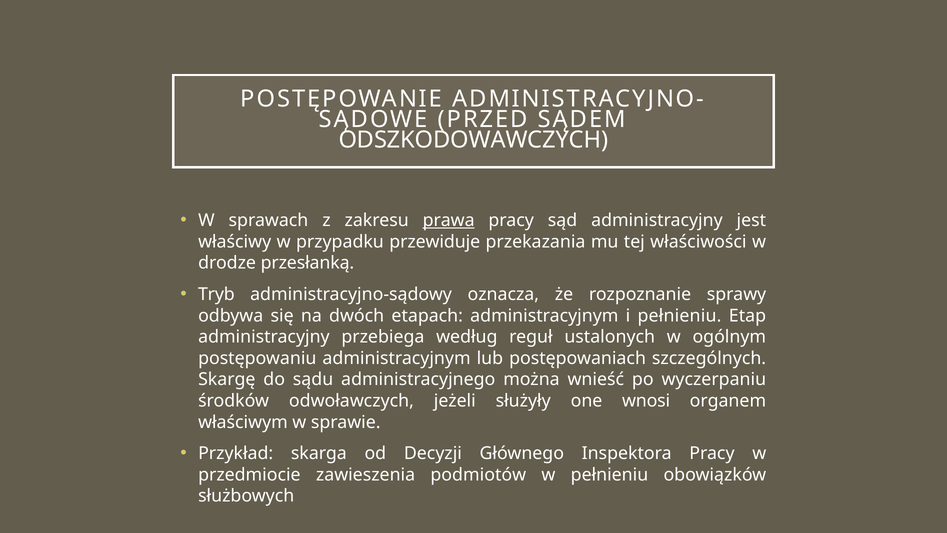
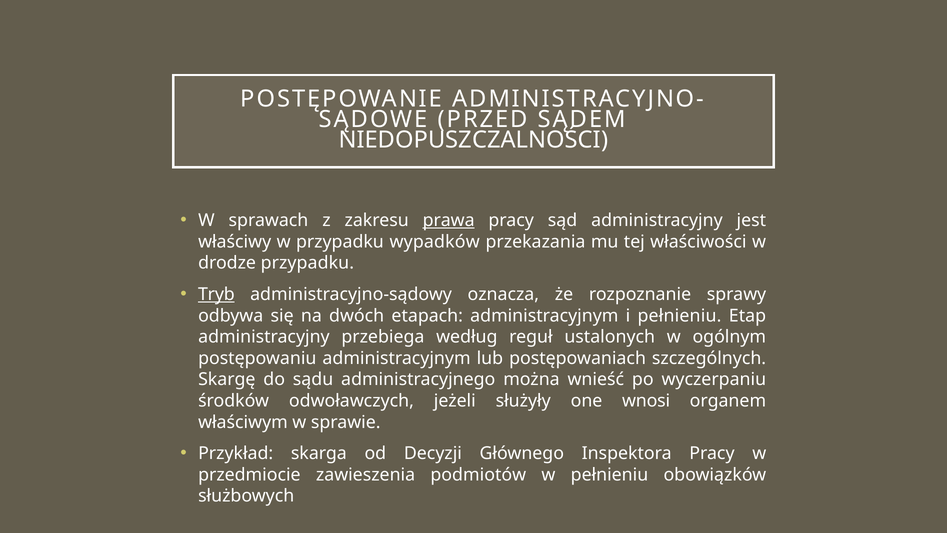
ODSZKODOWAWCZYCH: ODSZKODOWAWCZYCH -> NIEDOPUSZCZALNOŚCI (473, 140)
przewiduje: przewiduje -> wypadków (435, 242)
drodze przesłanką: przesłanką -> przypadku (307, 263)
Tryb underline: none -> present (216, 294)
